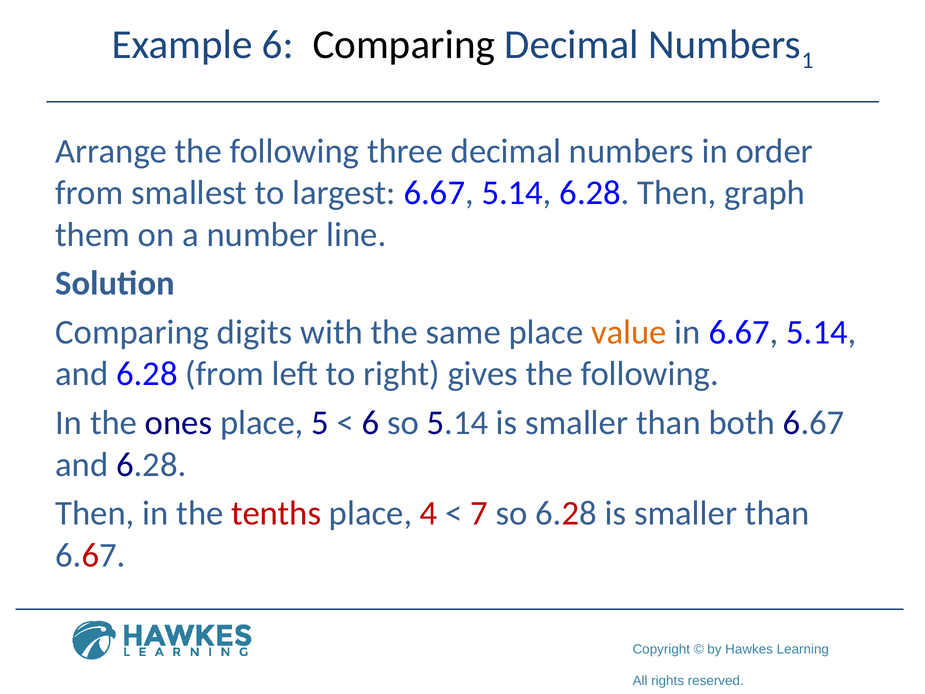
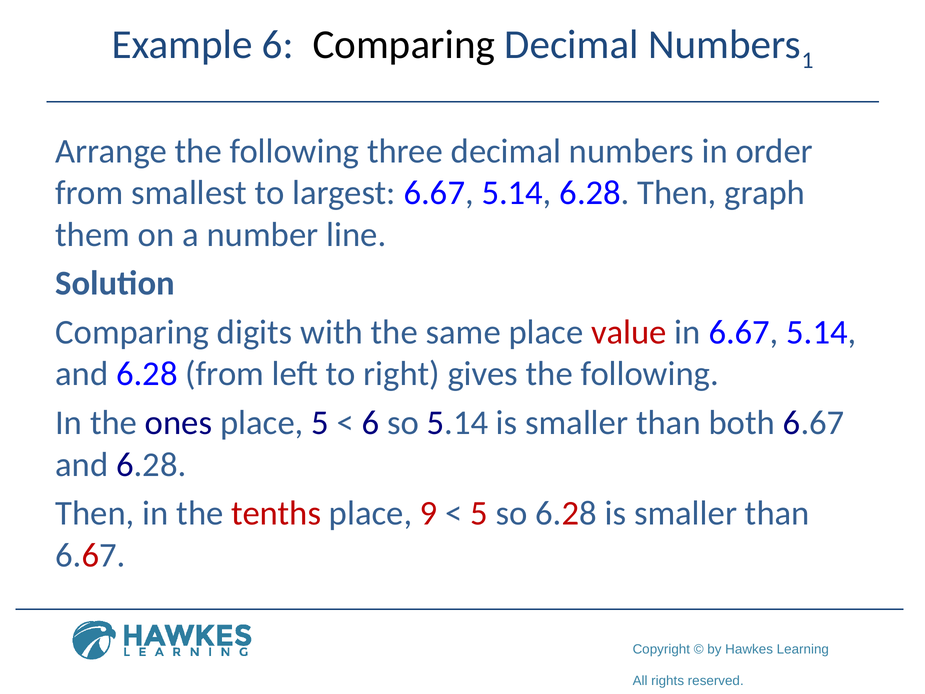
value colour: orange -> red (629, 332)
4: 4 -> 9 (429, 513)
7: 7 -> 5 (479, 513)
